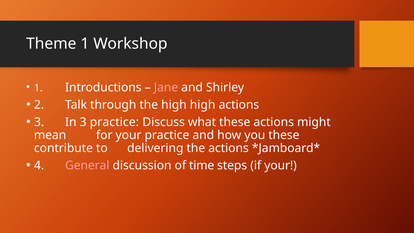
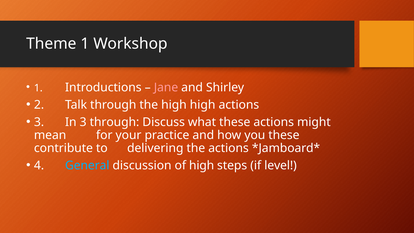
3 practice: practice -> through (114, 122)
General colour: pink -> light blue (87, 165)
of time: time -> high (202, 165)
if your: your -> level (281, 165)
